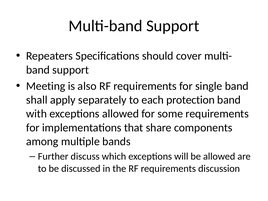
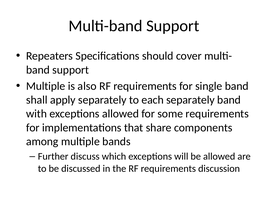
Meeting: Meeting -> Multiple (46, 86)
each protection: protection -> separately (190, 100)
